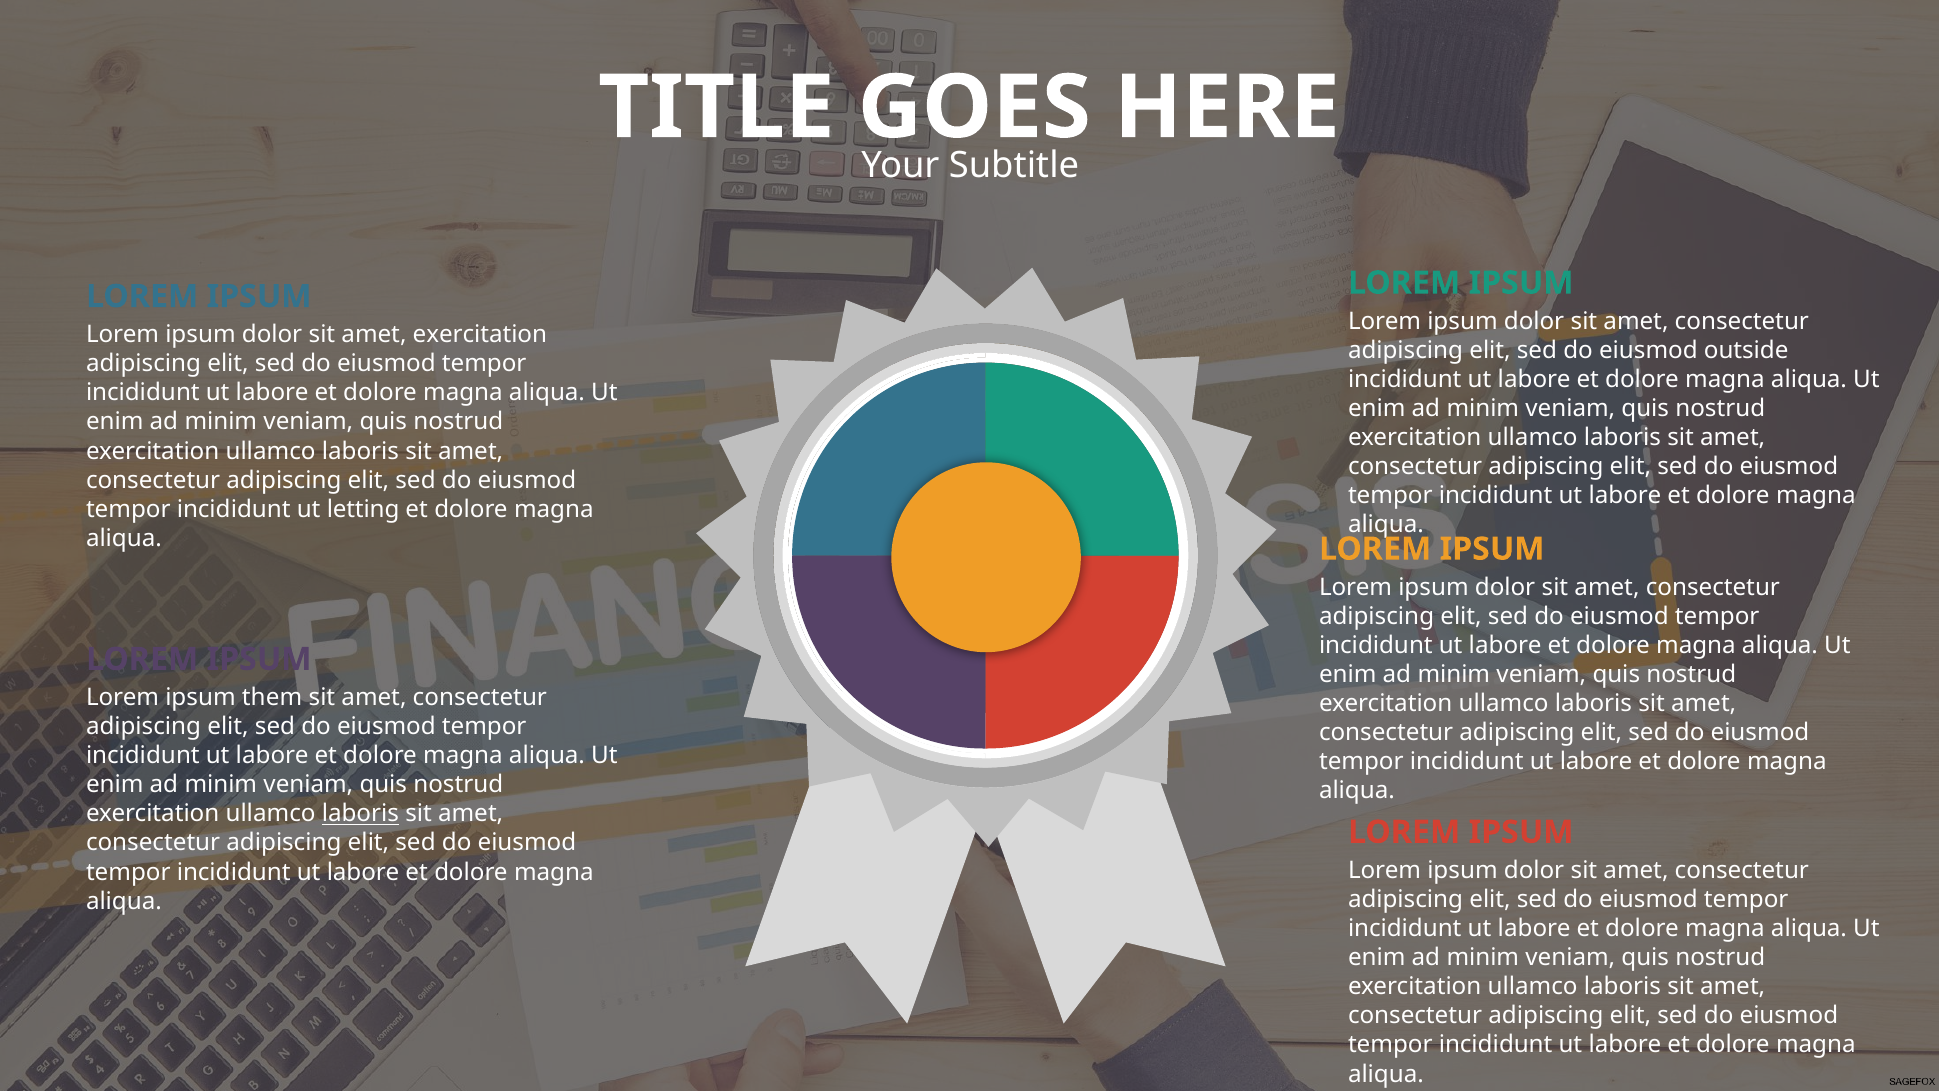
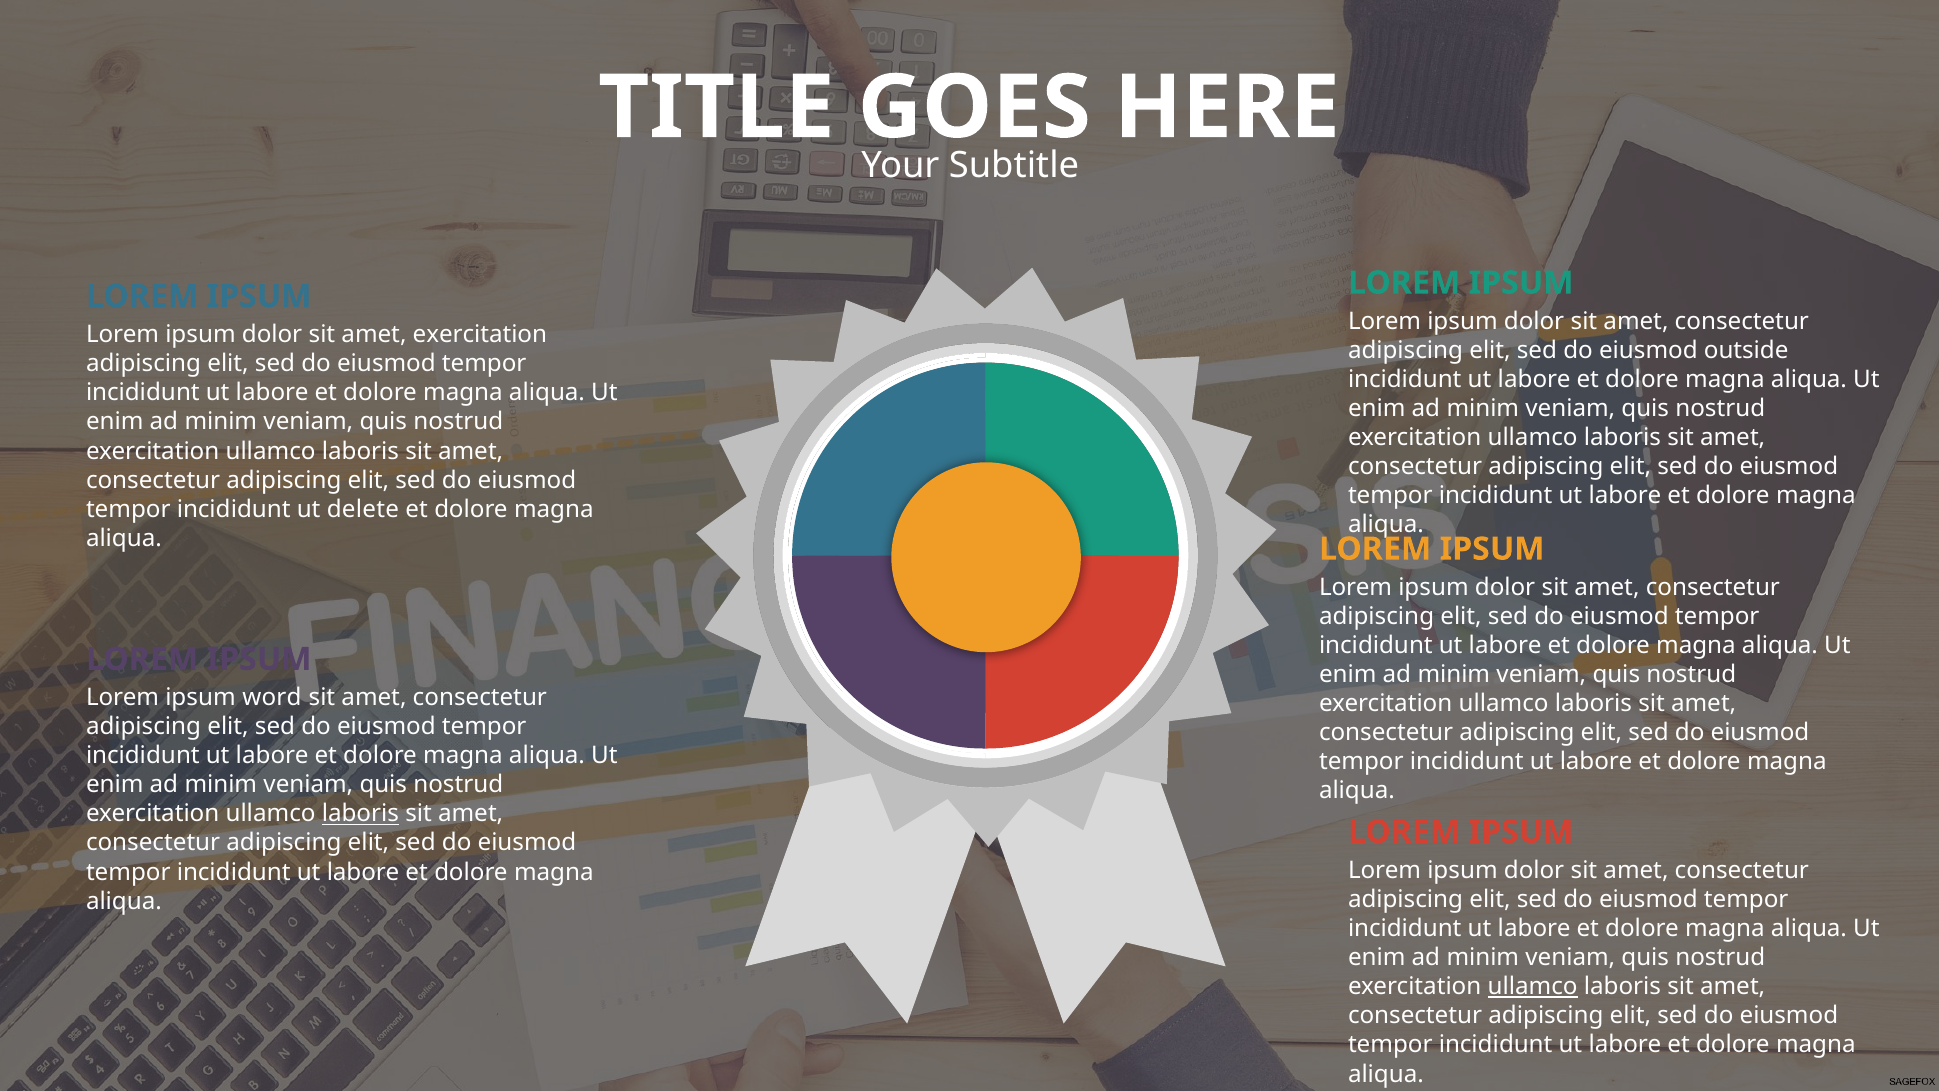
letting: letting -> delete (363, 509)
them: them -> word (272, 697)
ullamco underline: none -> present (1533, 986)
